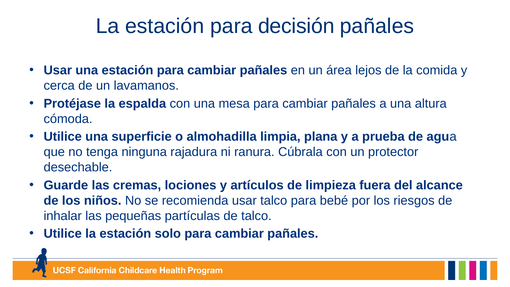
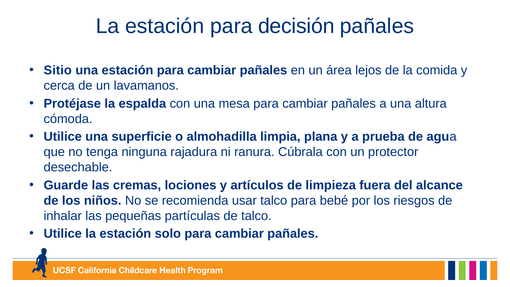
Usar: Usar -> Sitio (58, 70)
